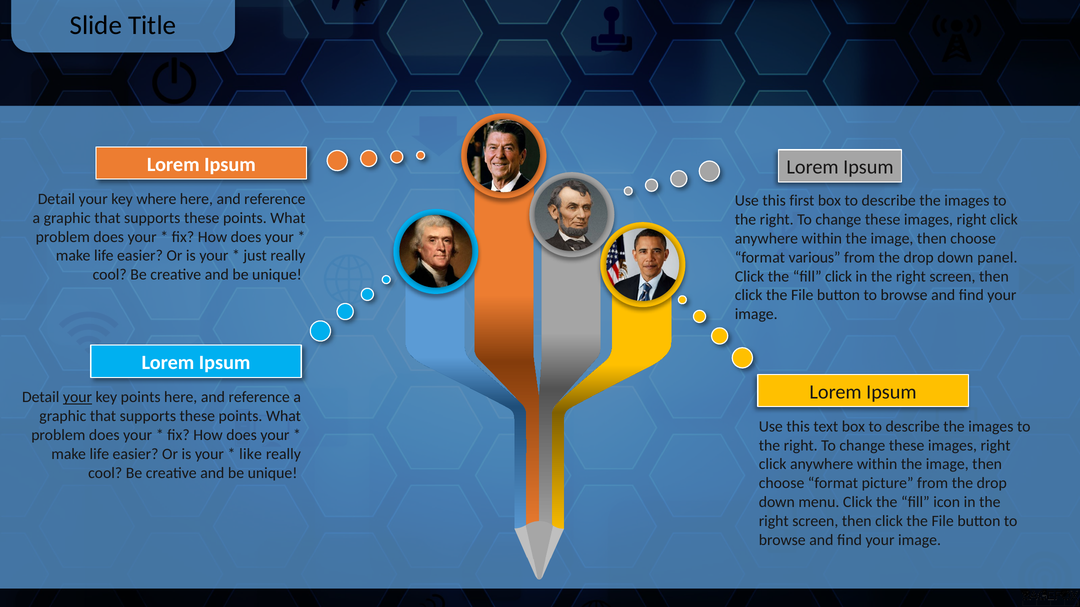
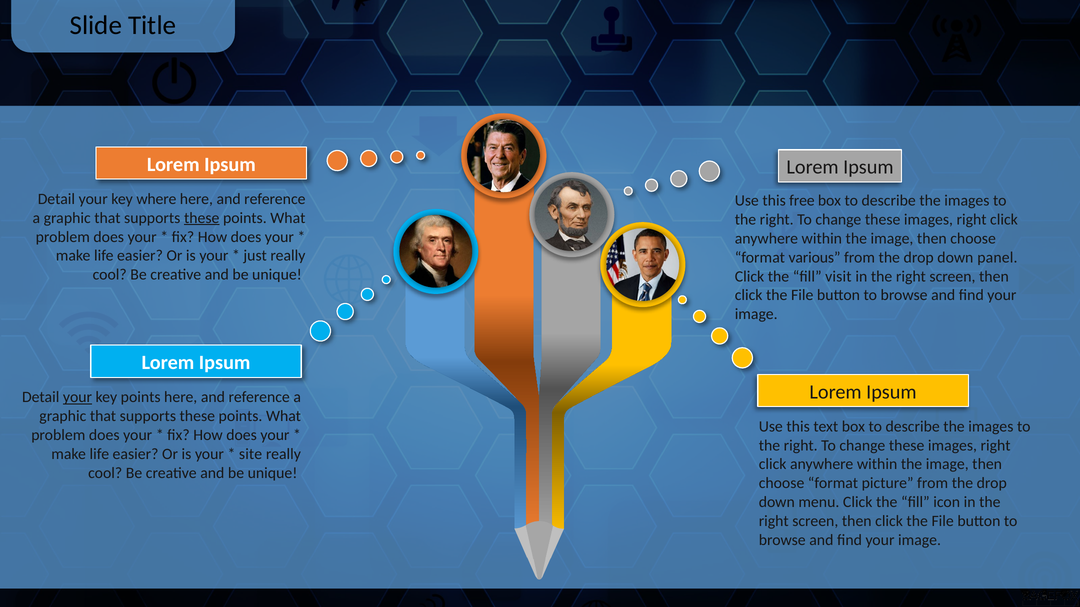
first: first -> free (802, 201)
these underline: none -> present (202, 218)
fill click: click -> visit (838, 277)
like: like -> site (251, 454)
